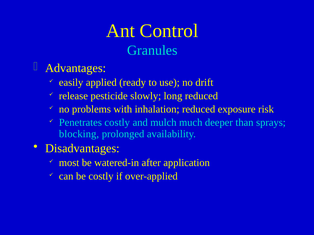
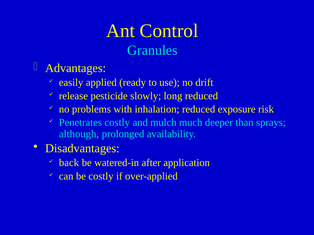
blocking: blocking -> although (79, 134)
most: most -> back (69, 163)
